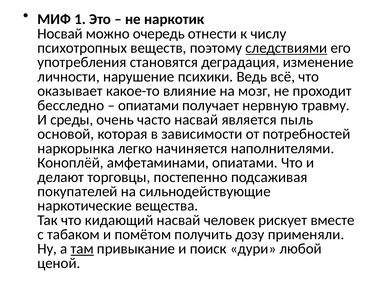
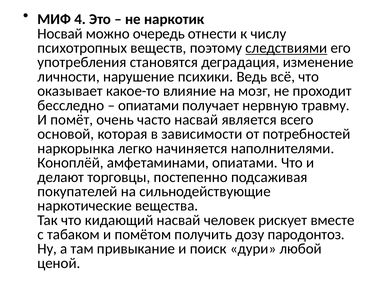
1: 1 -> 4 (80, 19)
среды: среды -> помёт (72, 120)
пыль: пыль -> всего (297, 120)
применяли: применяли -> пародонтоз (306, 234)
там underline: present -> none (82, 249)
